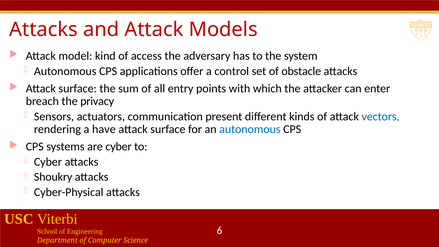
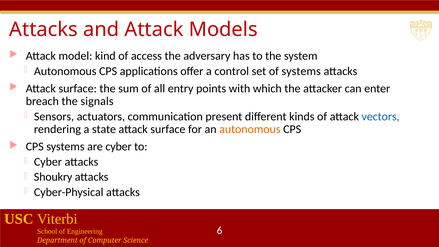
of obstacle: obstacle -> systems (301, 71)
privacy: privacy -> signals (97, 101)
have: have -> state (104, 129)
autonomous colour: blue -> orange (250, 129)
